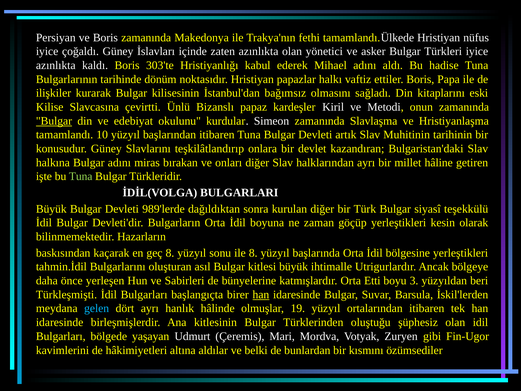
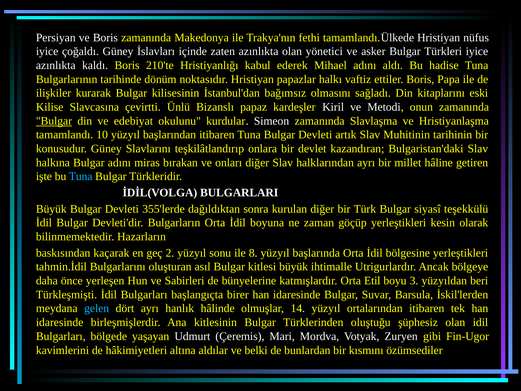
303'te: 303'te -> 210'te (160, 65)
Tuna colour: light green -> light blue (81, 176)
989'lerde: 989'lerde -> 355'lerde (164, 209)
geç 8: 8 -> 2 (170, 253)
Etti: Etti -> Etil (372, 281)
han underline: present -> none (261, 294)
19: 19 -> 14 (298, 308)
